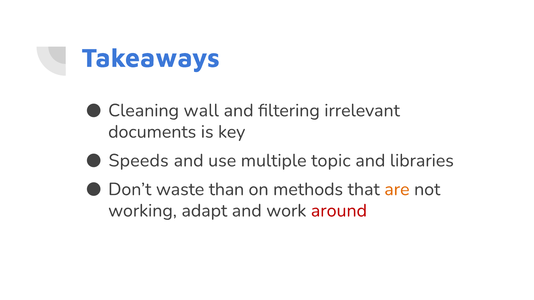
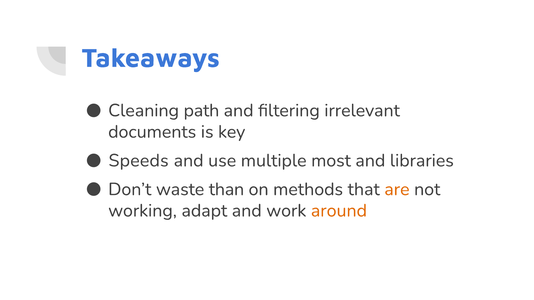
wall: wall -> path (201, 111)
topic: topic -> most (331, 161)
around colour: red -> orange (339, 211)
